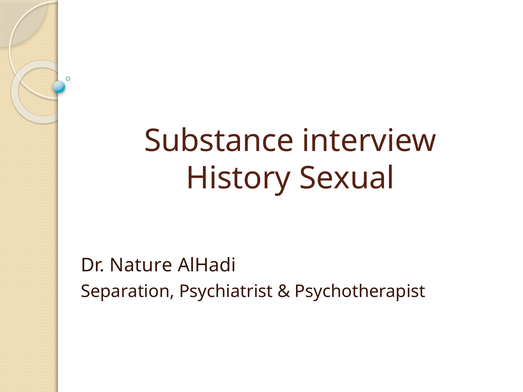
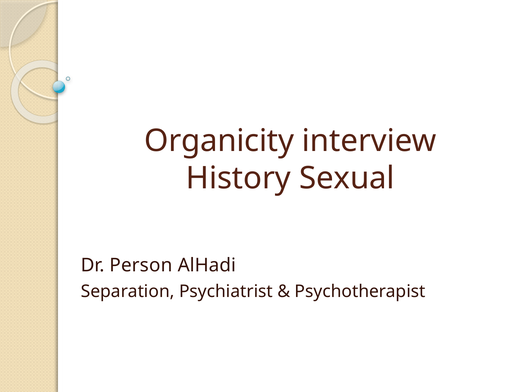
Substance: Substance -> Organicity (219, 141)
Nature: Nature -> Person (141, 265)
